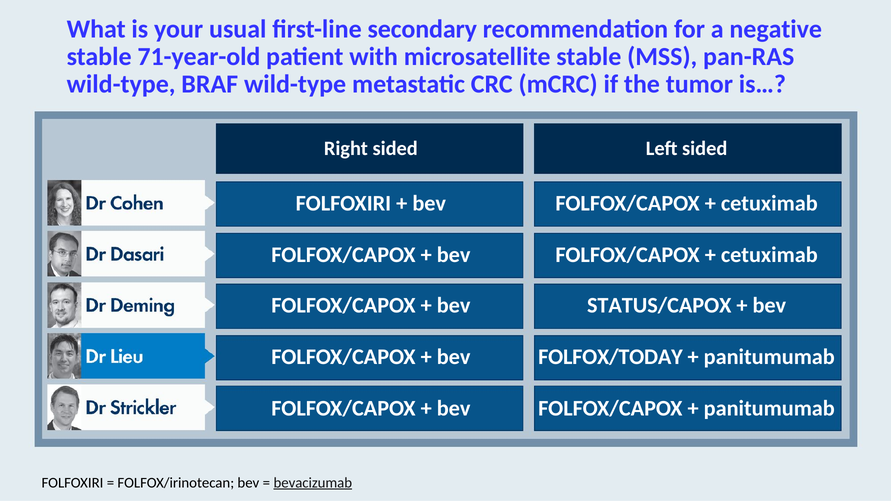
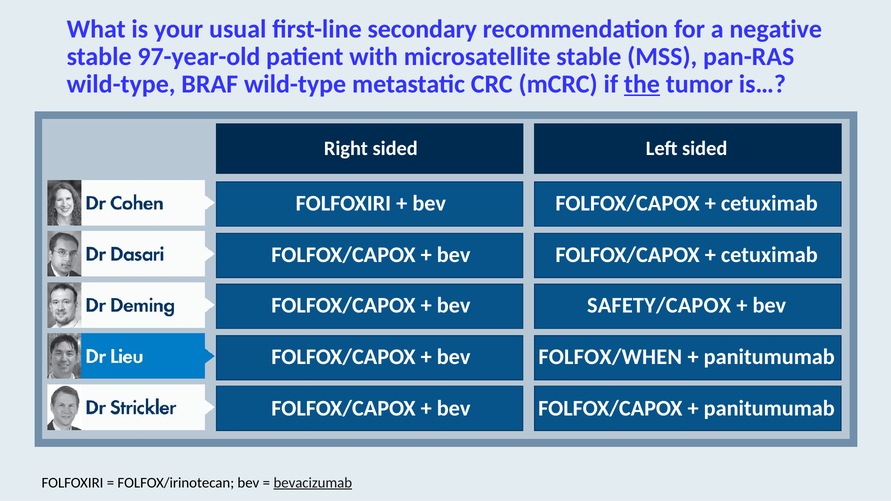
71-year-old: 71-year-old -> 97-year-old (199, 57)
the underline: none -> present (642, 84)
STATUS/CAPOX: STATUS/CAPOX -> SAFETY/CAPOX (659, 305)
FOLFOX/TODAY: FOLFOX/TODAY -> FOLFOX/WHEN (610, 357)
